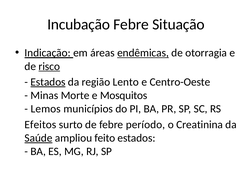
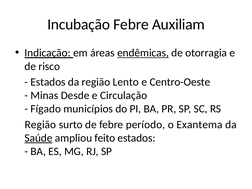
Situação: Situação -> Auxiliam (178, 24)
risco underline: present -> none (49, 66)
Estados underline: present -> none (48, 82)
Morte: Morte -> Desde (75, 95)
Mosquitos: Mosquitos -> Circulação (124, 95)
Lemos: Lemos -> Fígado (46, 109)
Efeitos: Efeitos -> Região (40, 125)
Creatinina: Creatinina -> Exantema (200, 125)
